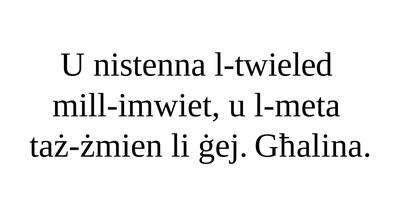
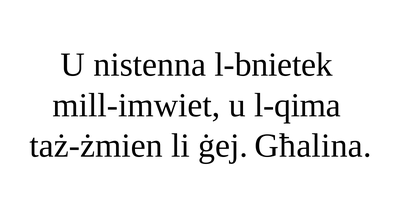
l-twieled: l-twieled -> l-bnietek (274, 65)
l-meta: l-meta -> l-qima (298, 105)
